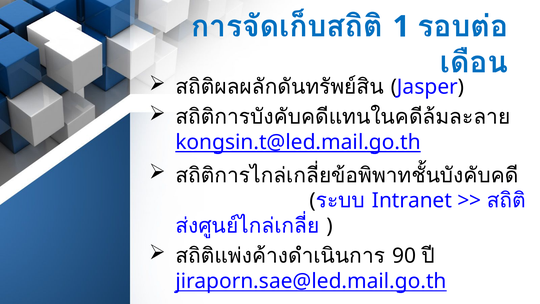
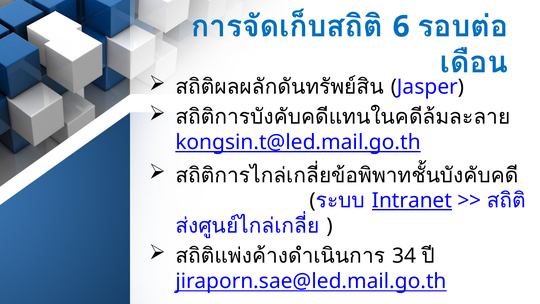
1: 1 -> 6 (401, 27)
Intranet underline: none -> present (412, 201)
90: 90 -> 34 (404, 256)
